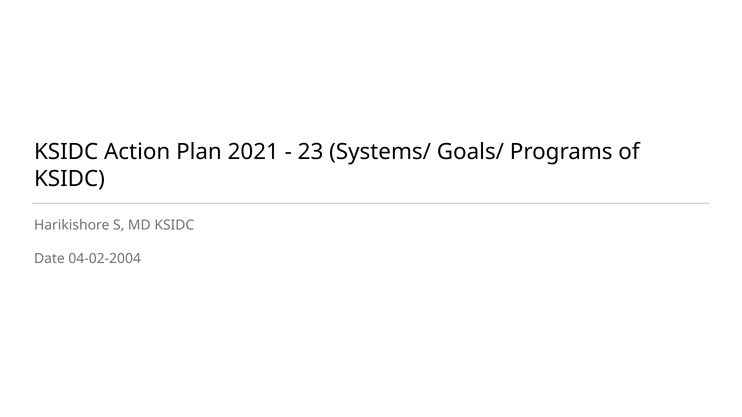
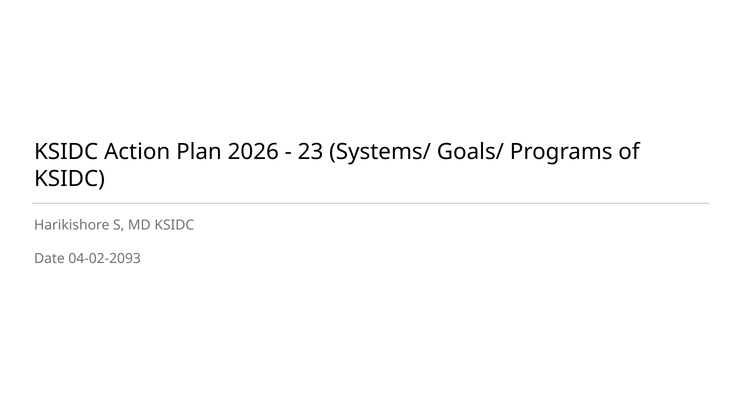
2021: 2021 -> 2026 (253, 152)
04-02-2004: 04-02-2004 -> 04-02-2093 (105, 259)
